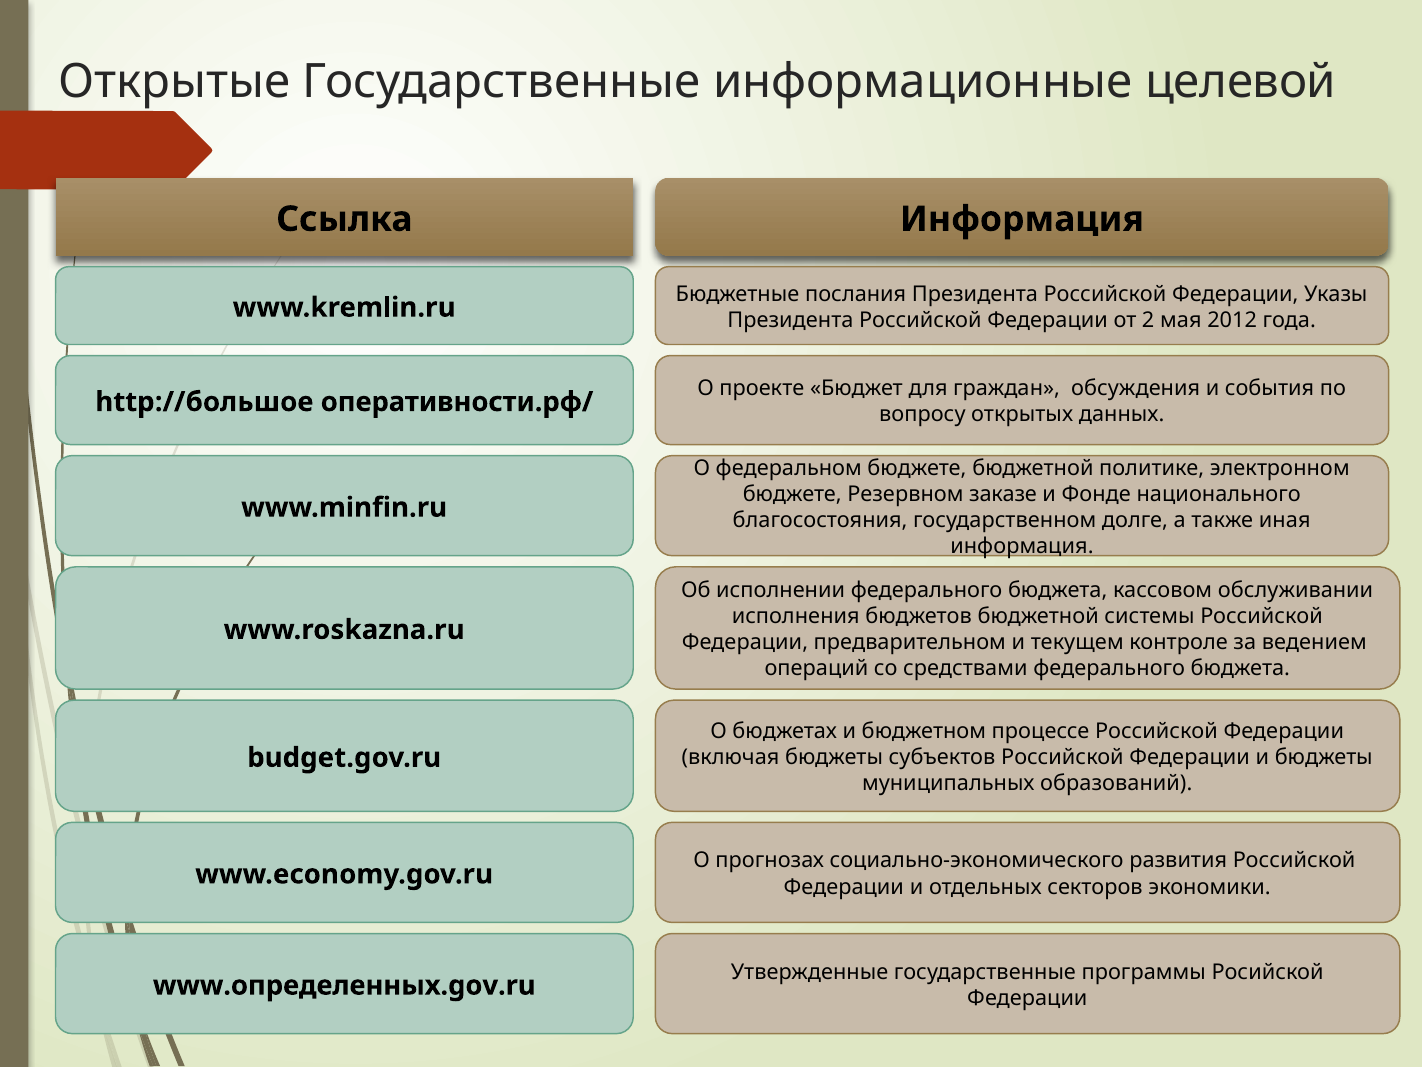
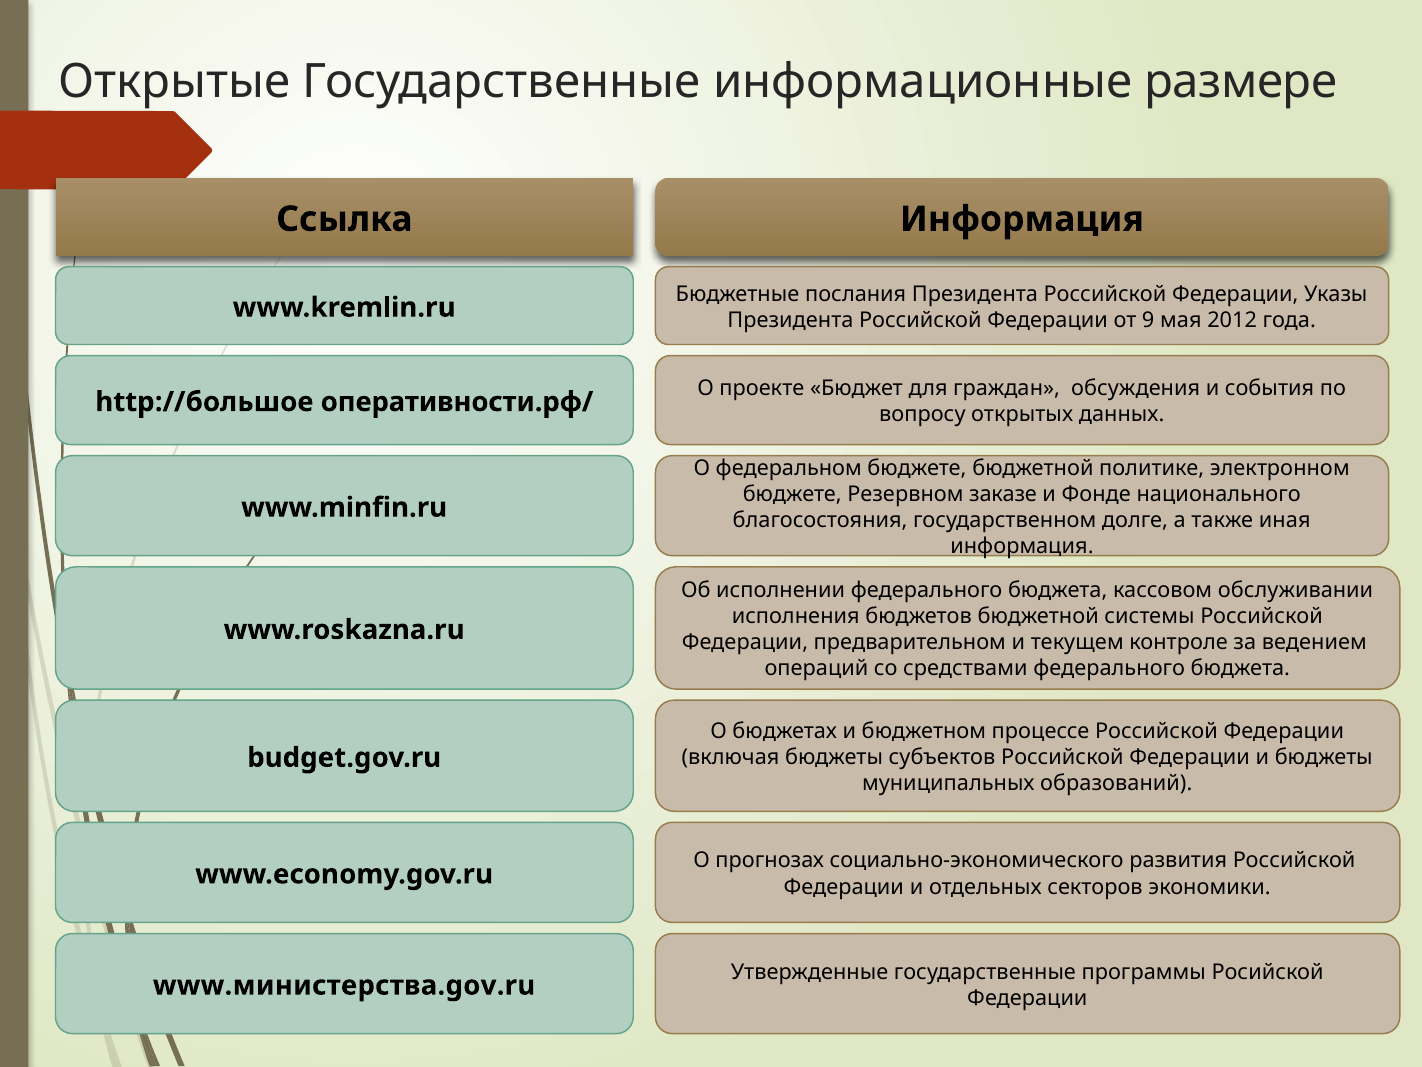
целевой: целевой -> размере (1241, 82)
2: 2 -> 9 (1148, 320)
www.определенных.gov.ru: www.определенных.gov.ru -> www.министерства.gov.ru (344, 985)
